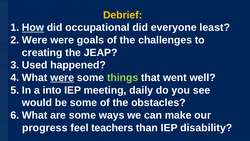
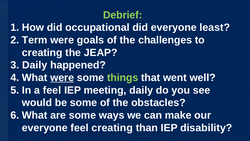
Debrief colour: yellow -> light green (123, 15)
How underline: present -> none (33, 27)
Were: Were -> Term (35, 40)
Used: Used -> Daily (35, 65)
a into: into -> feel (52, 90)
progress: progress -> everyone (45, 127)
feel teachers: teachers -> creating (112, 127)
